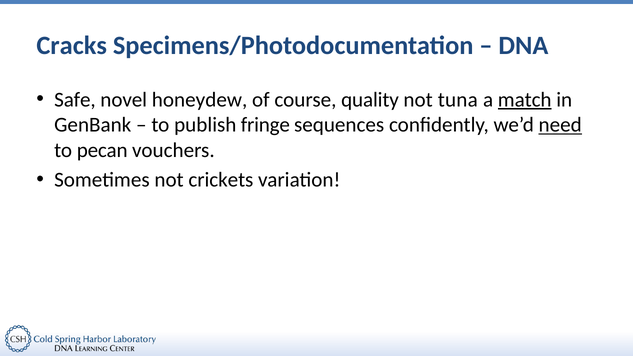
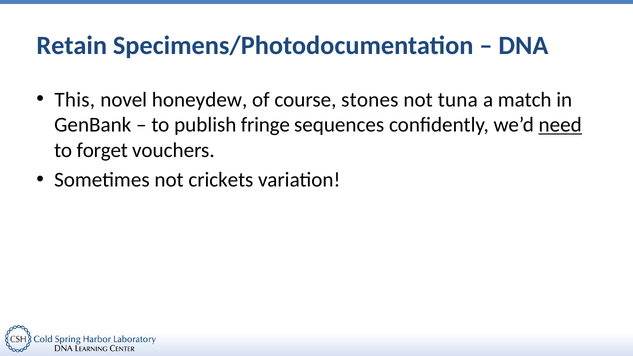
Cracks: Cracks -> Retain (72, 46)
Safe: Safe -> This (75, 100)
quality: quality -> stones (370, 100)
match underline: present -> none (525, 100)
pecan: pecan -> forget (102, 150)
